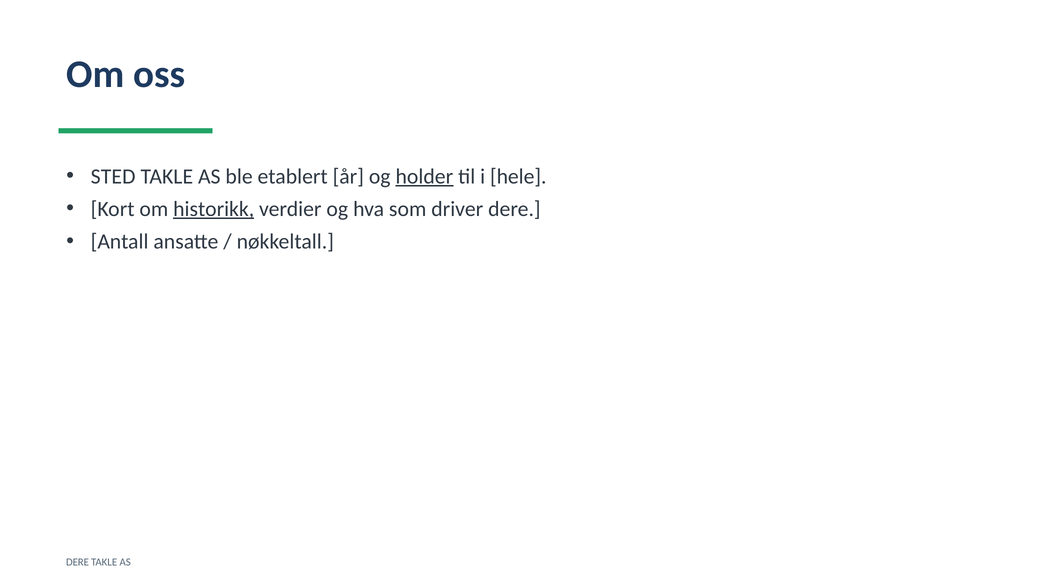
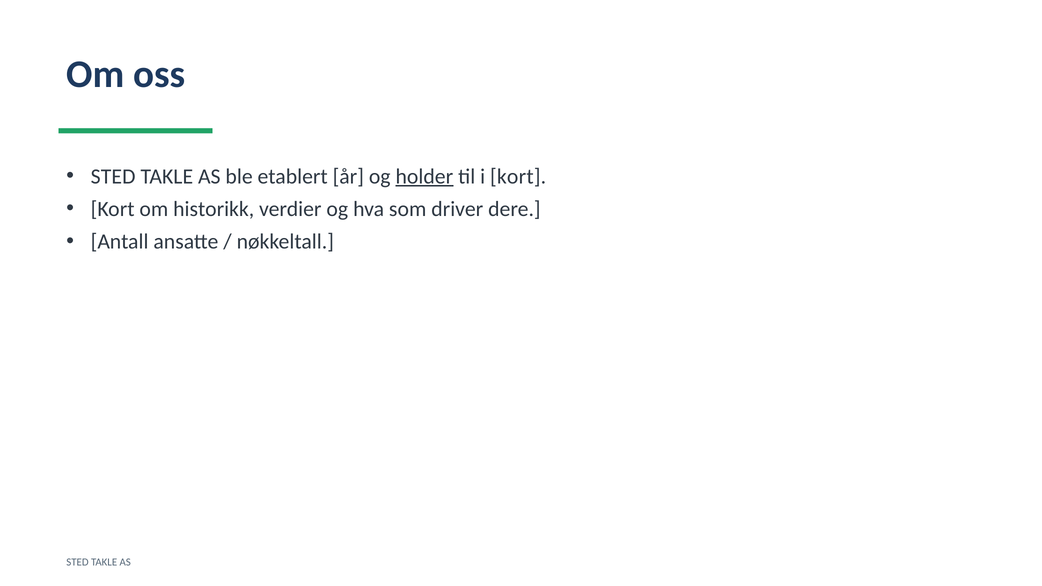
i hele: hele -> kort (518, 176)
historikk underline: present -> none (214, 209)
DERE: DERE -> STED (77, 562)
